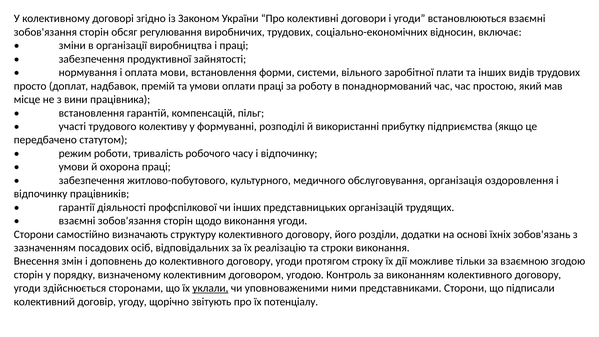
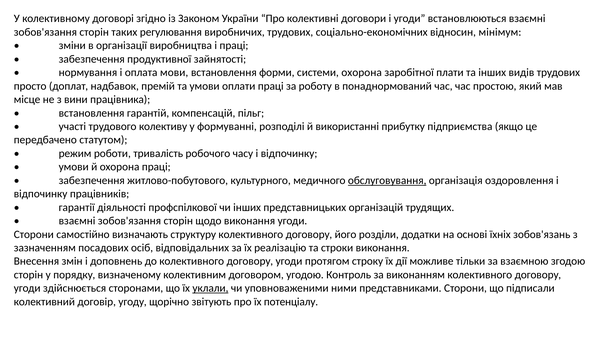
обсяг: обсяг -> таких (124, 32)
включає: включає -> мінімум (500, 32)
системи вільного: вільного -> охорона (362, 73)
обслуговування underline: none -> present (387, 180)
